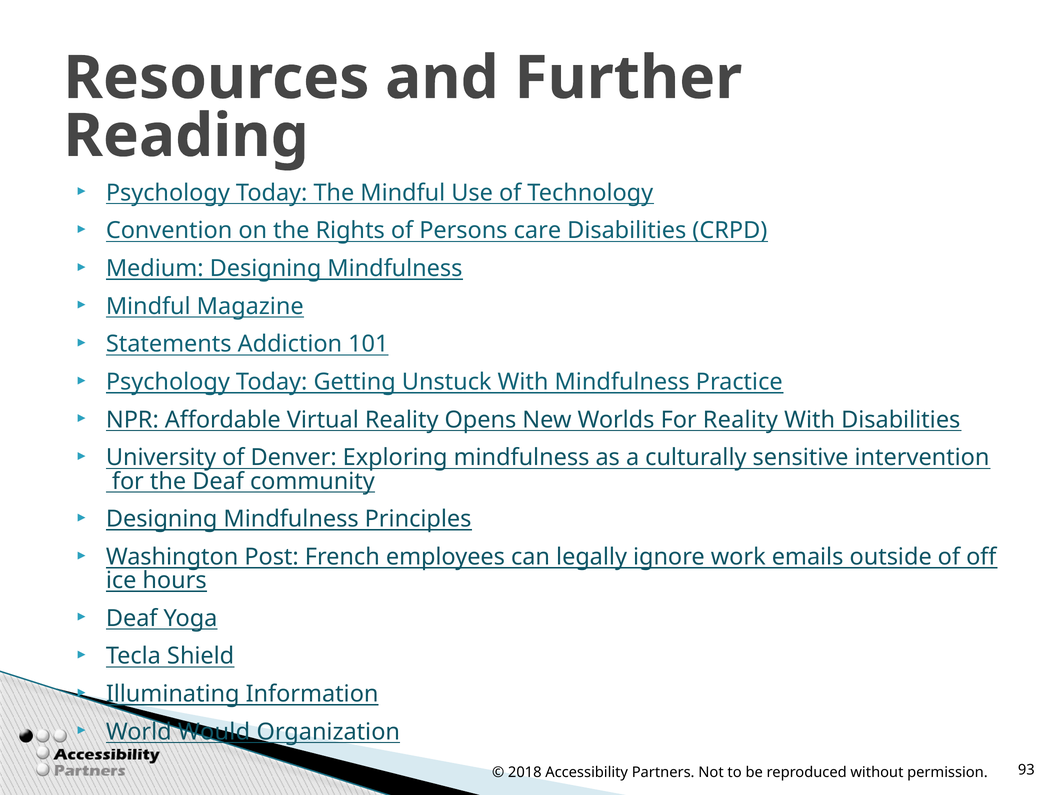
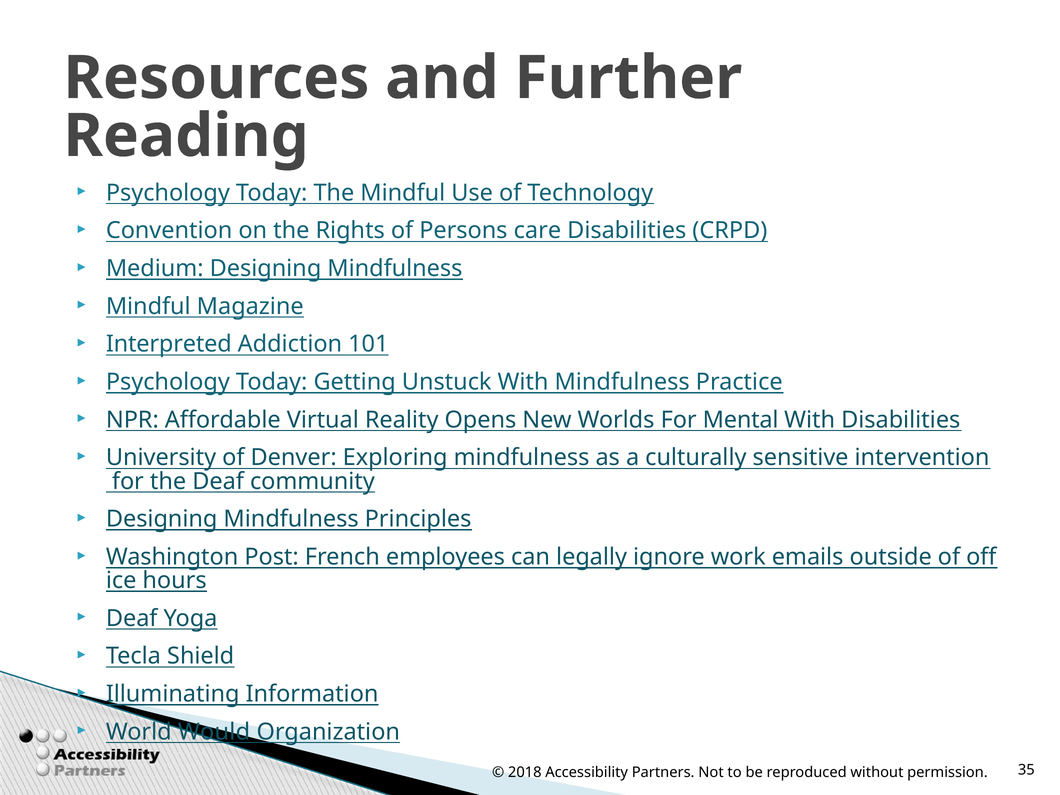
Statements: Statements -> Interpreted (169, 344)
For Reality: Reality -> Mental (741, 420)
93: 93 -> 35 (1026, 770)
